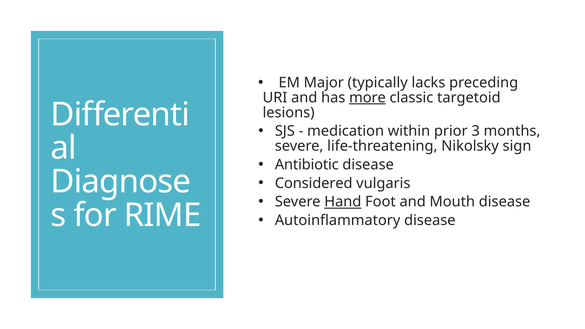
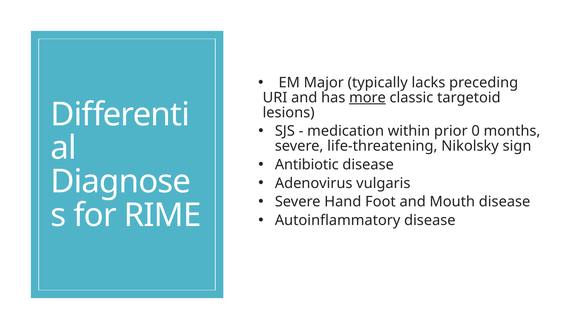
3: 3 -> 0 (476, 131)
Considered: Considered -> Adenovirus (314, 183)
Hand underline: present -> none (343, 202)
